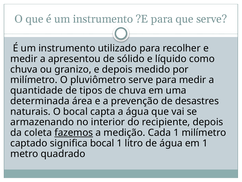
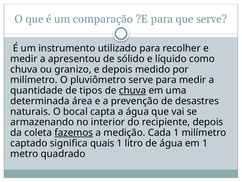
que é um instrumento: instrumento -> comparação (103, 19)
chuva underline: none -> present (133, 90)
significa bocal: bocal -> quais (102, 143)
